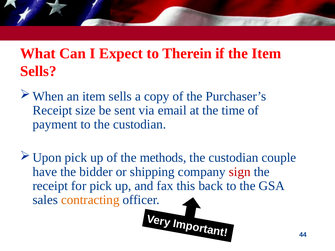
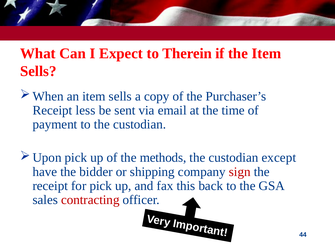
size: size -> less (86, 110)
couple: couple -> except (279, 158)
contracting colour: orange -> red (90, 200)
